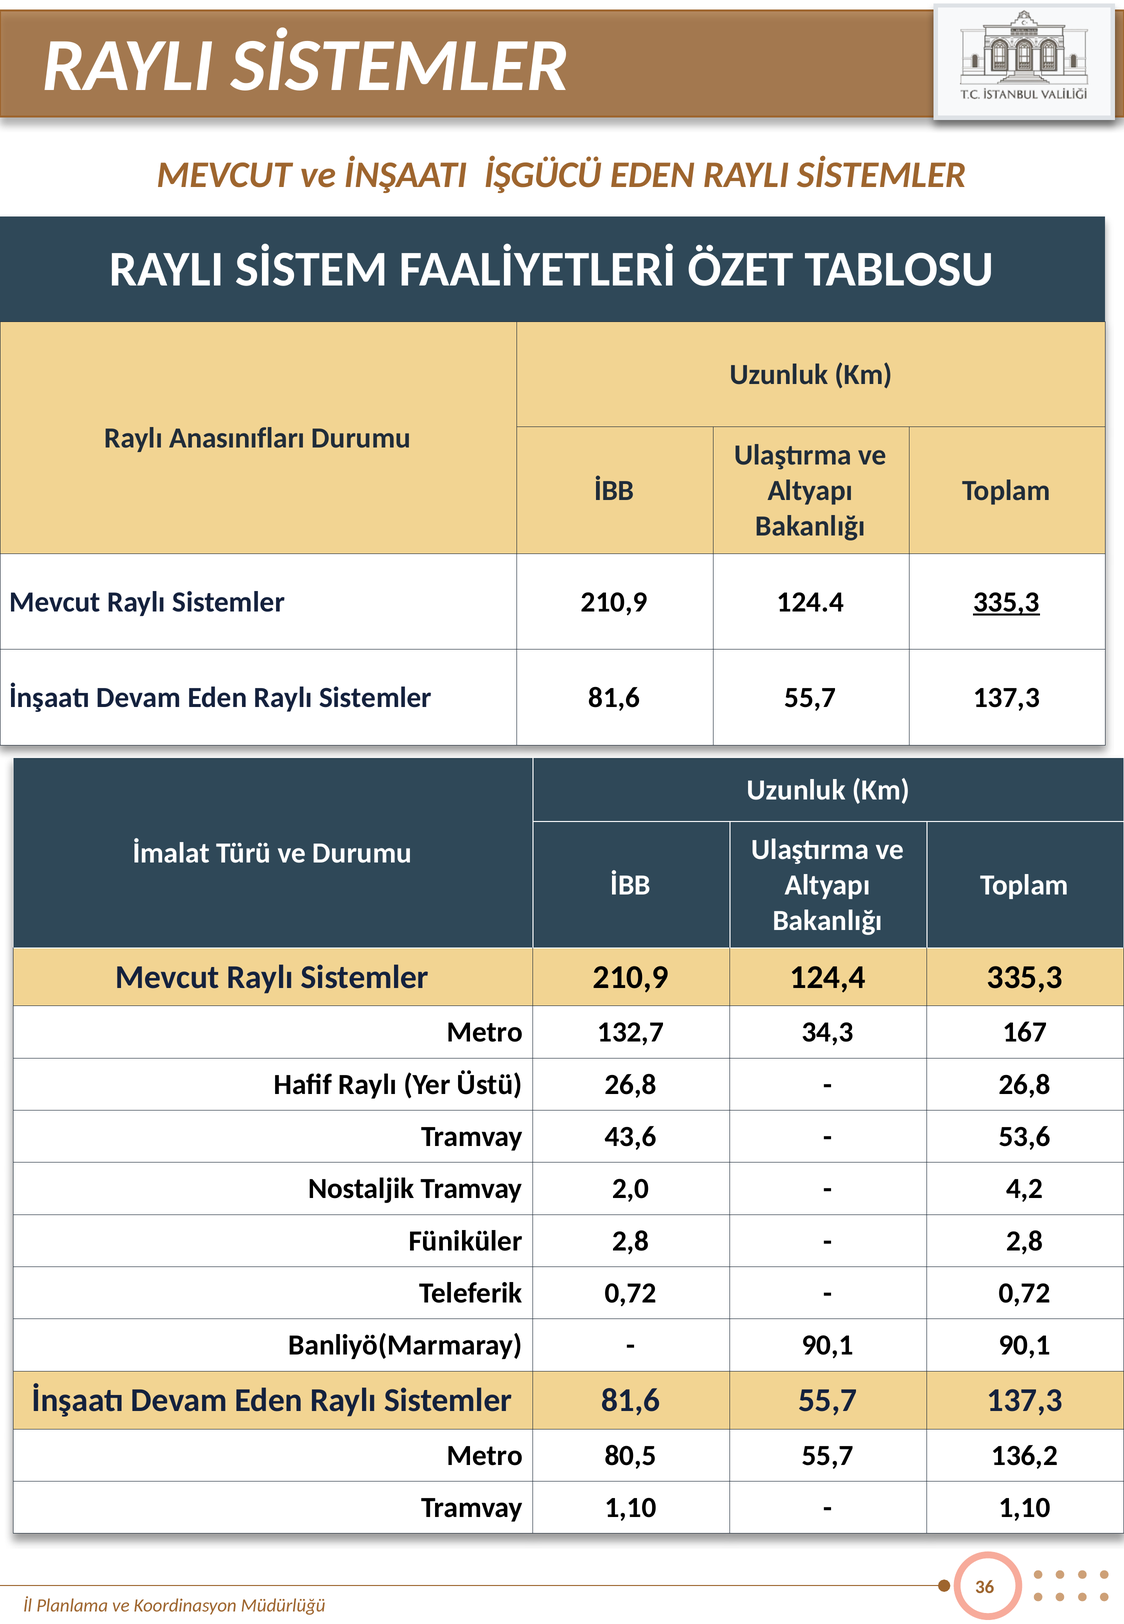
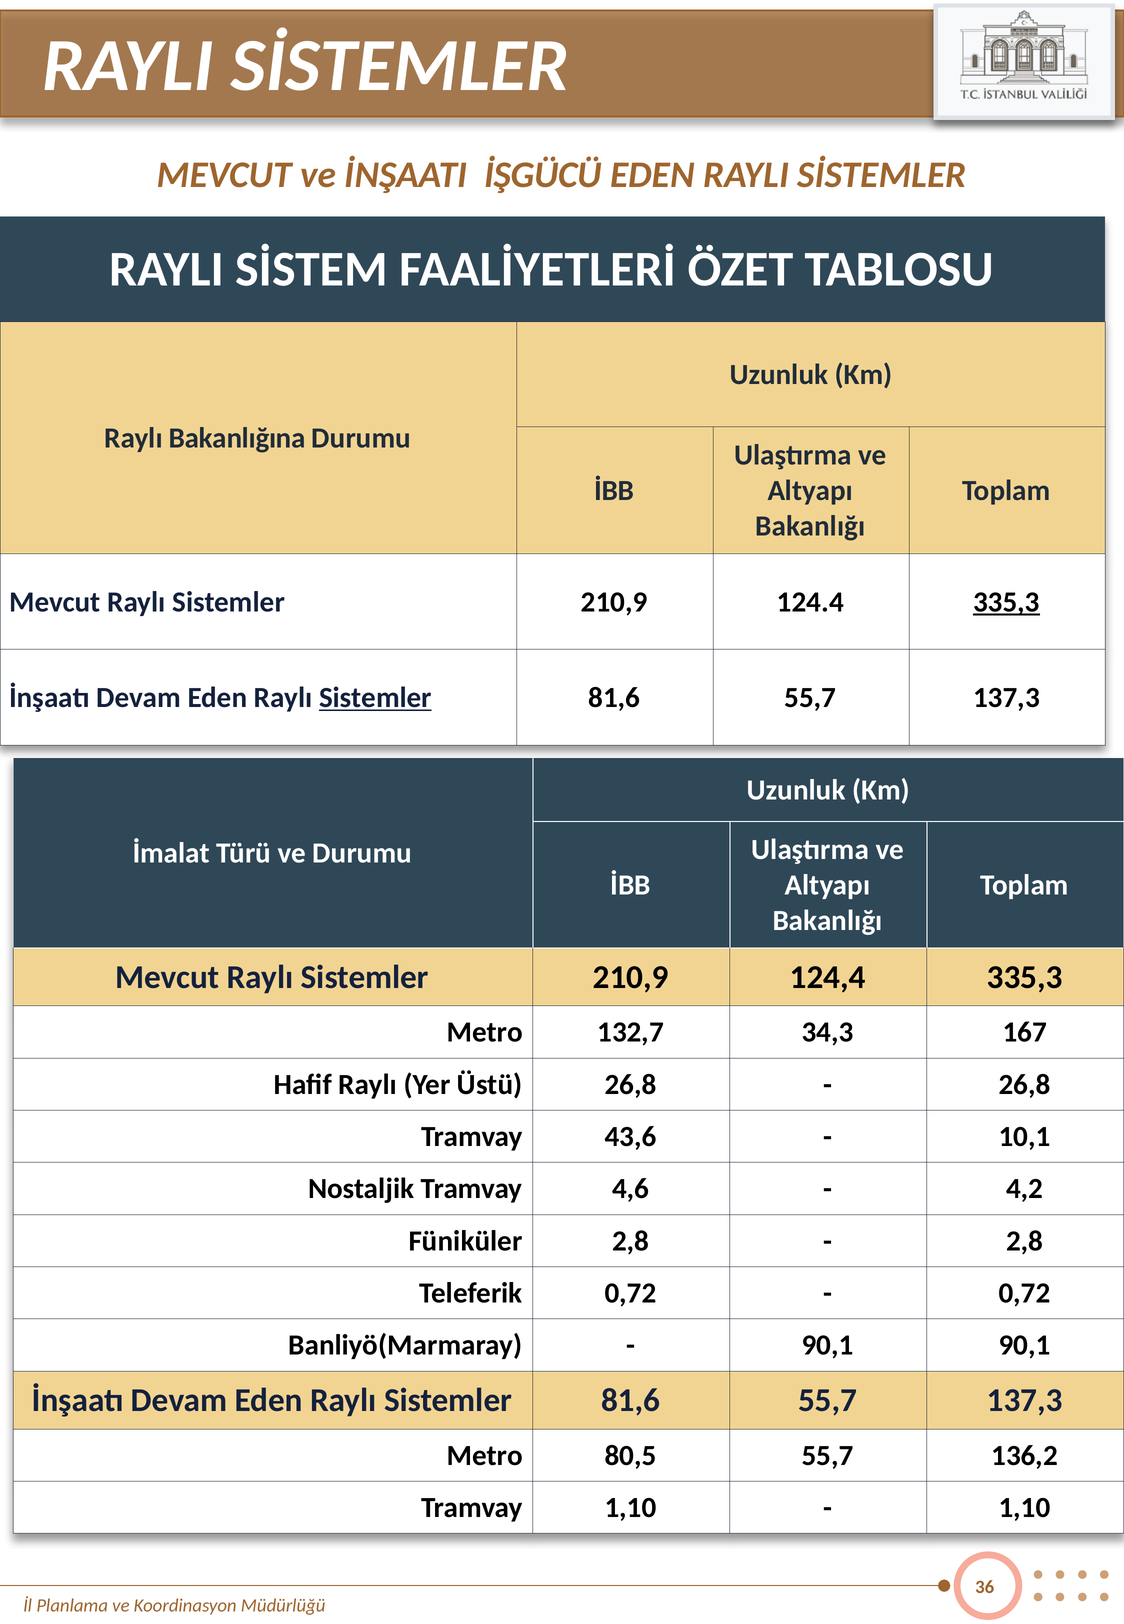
Anasınıfları: Anasınıfları -> Bakanlığına (237, 438)
Sistemler underline: none -> present (375, 697)
53,6: 53,6 -> 10,1 (1025, 1136)
2,0: 2,0 -> 4,6 (631, 1188)
